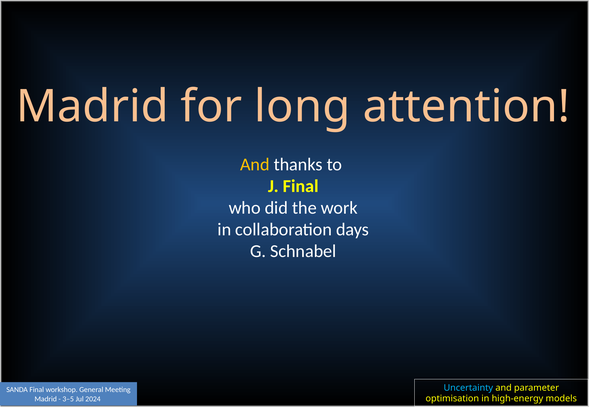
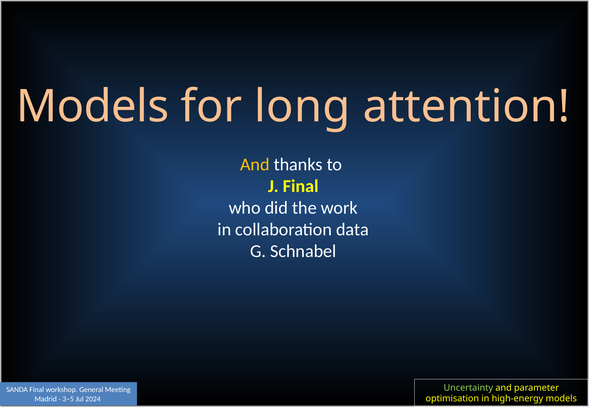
Madrid: Madrid -> Models (93, 107)
days: days -> data (353, 230)
Uncertainty colour: light blue -> light green (468, 388)
